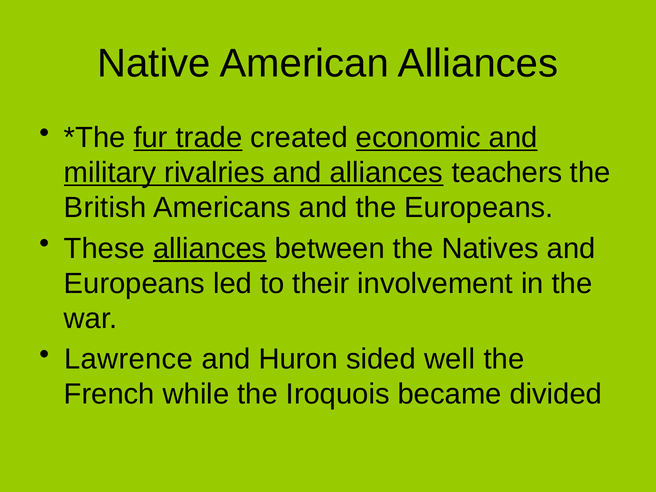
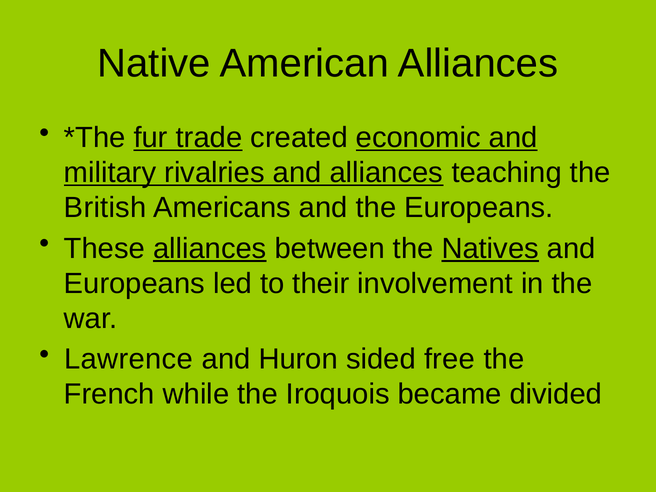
teachers: teachers -> teaching (507, 173)
Natives underline: none -> present (490, 248)
well: well -> free (450, 359)
